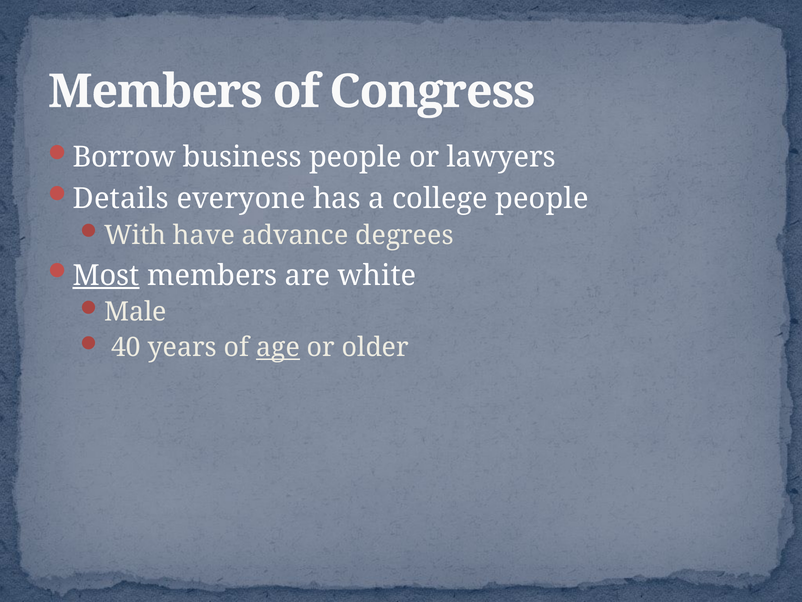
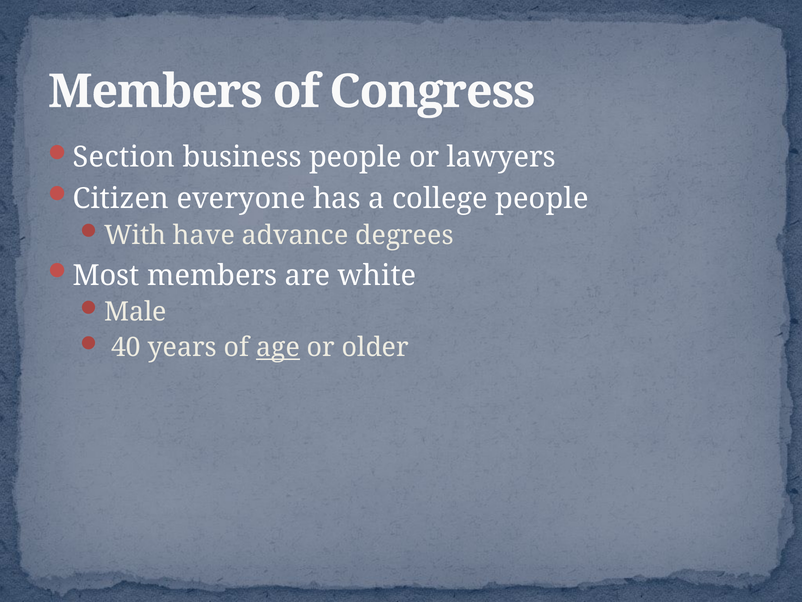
Borrow: Borrow -> Section (124, 157)
Details: Details -> Citizen (121, 198)
Most underline: present -> none (106, 275)
